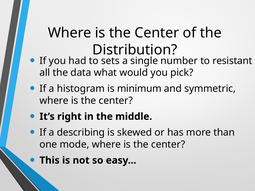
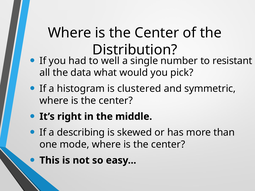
sets: sets -> well (110, 61)
minimum: minimum -> clustered (139, 89)
